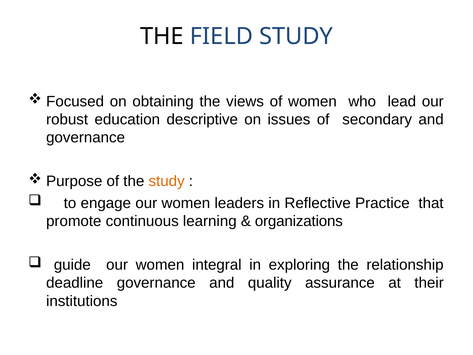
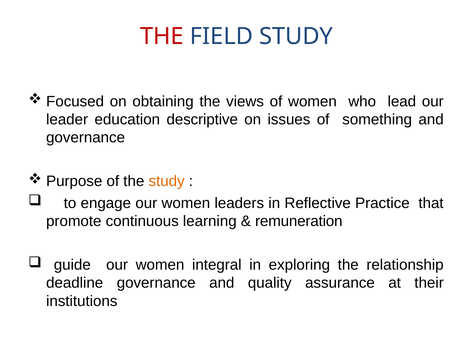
THE colour: black -> red (162, 36)
robust: robust -> leader (67, 119)
secondary: secondary -> something (377, 119)
organizations: organizations -> remuneration (299, 221)
